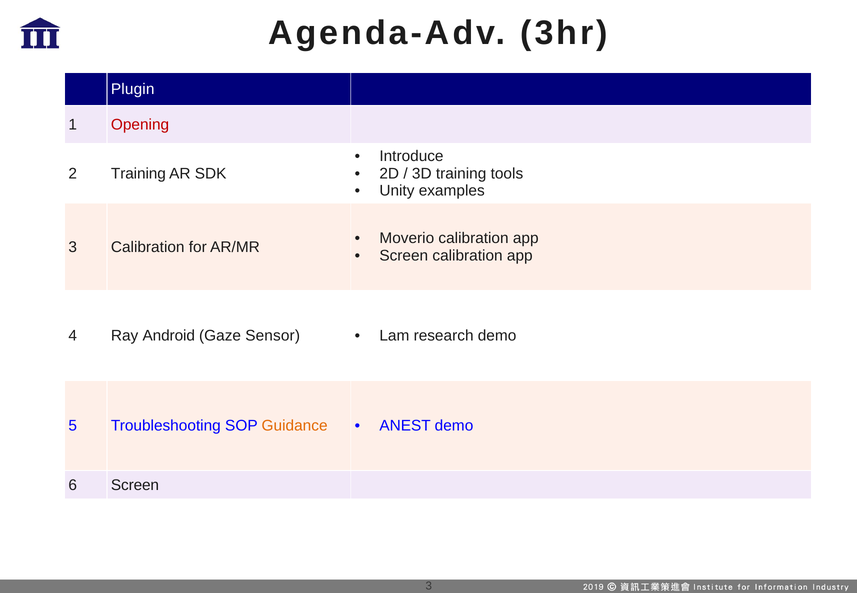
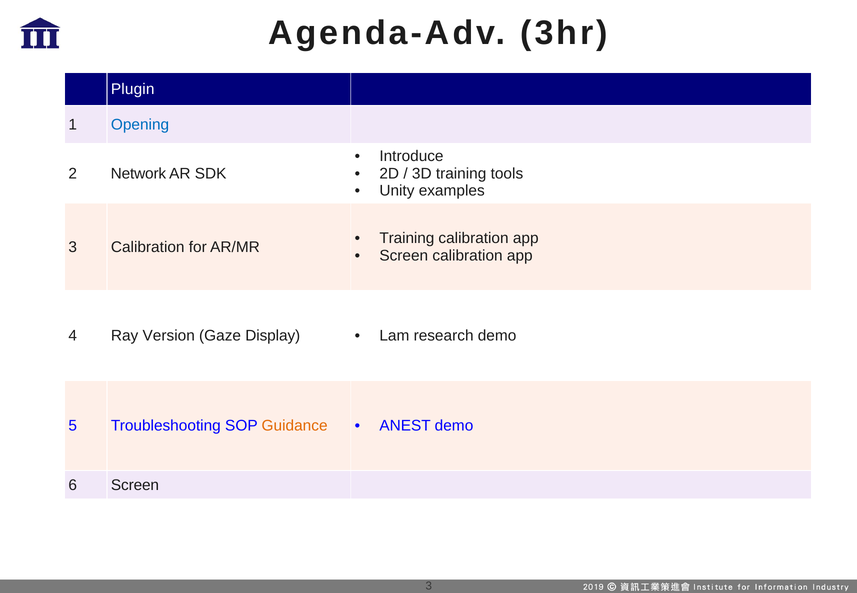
Opening colour: red -> blue (140, 125)
2 Training: Training -> Network (138, 174)
Moverio: Moverio -> Training (407, 238)
Android: Android -> Version (169, 336)
Sensor: Sensor -> Display (273, 336)
